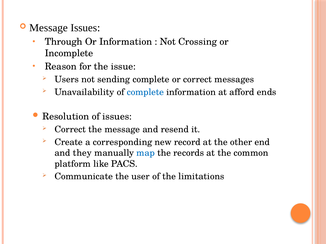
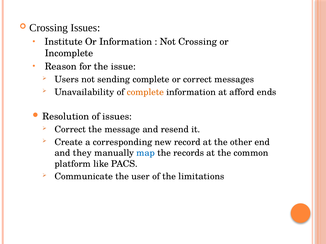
Message: Message -> Crossing (49, 28)
Through: Through -> Institute (64, 42)
complete colour: blue -> orange (145, 92)
